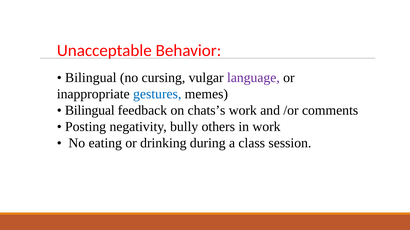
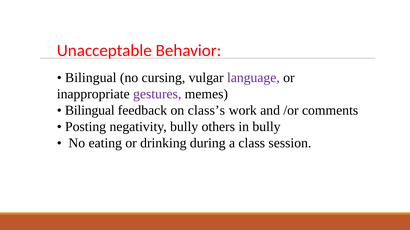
gestures colour: blue -> purple (157, 94)
chats’s: chats’s -> class’s (206, 111)
in work: work -> bully (267, 127)
